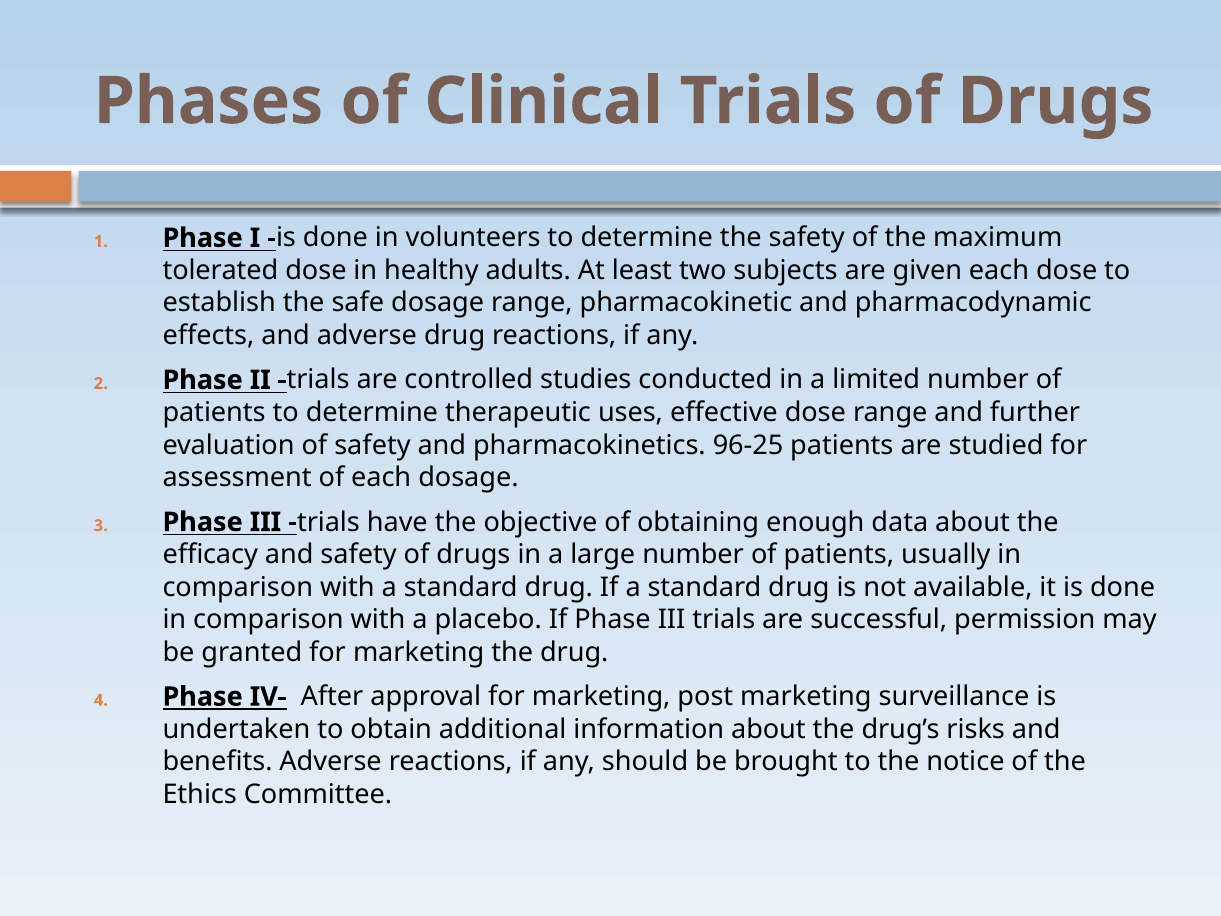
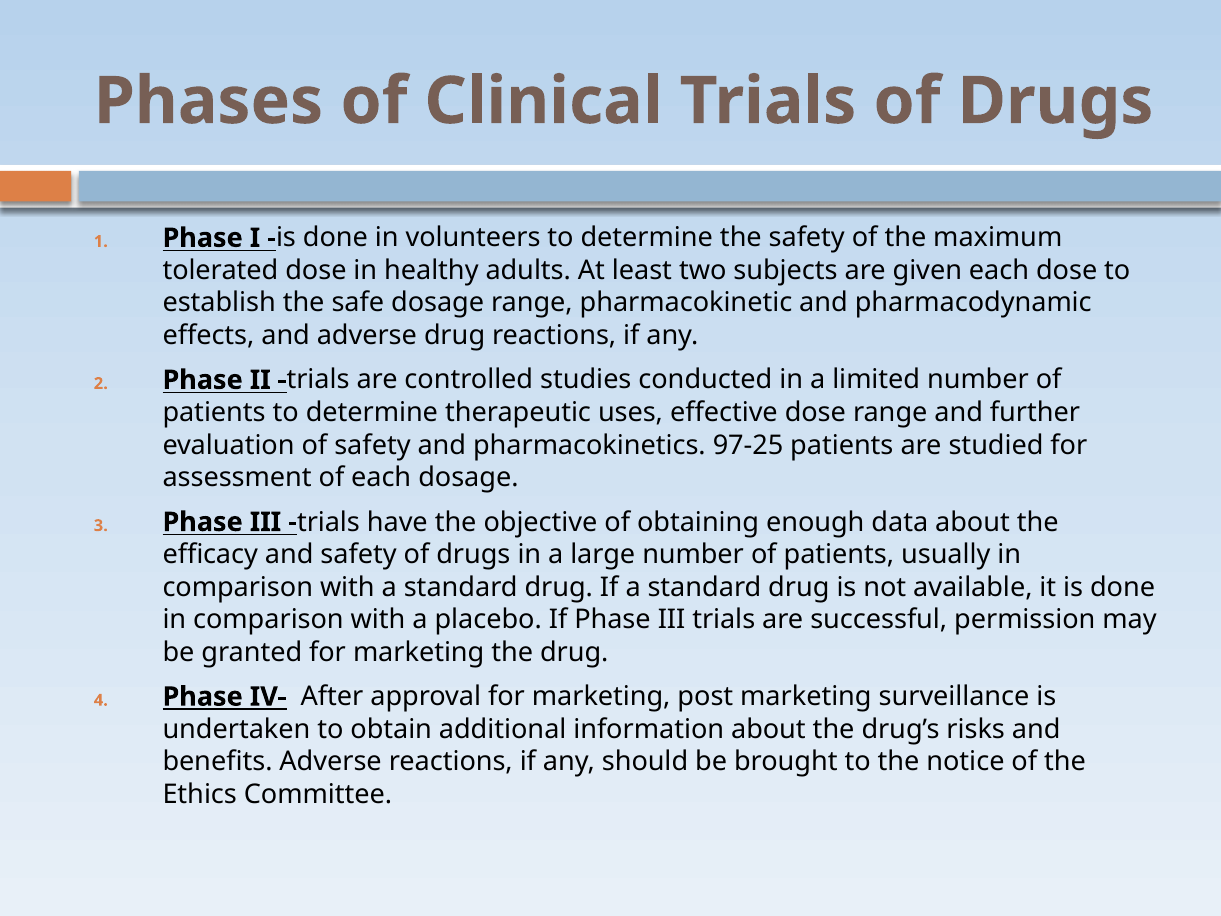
96-25: 96-25 -> 97-25 (748, 445)
